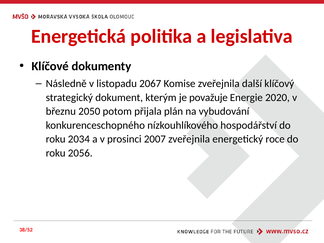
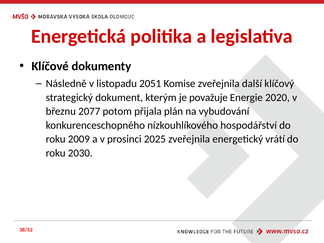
2067: 2067 -> 2051 (150, 84)
2050: 2050 -> 2077 (89, 111)
2034: 2034 -> 2009 (79, 139)
2007: 2007 -> 2025 (155, 139)
roce: roce -> vrátí (275, 139)
2056: 2056 -> 2030 (80, 153)
